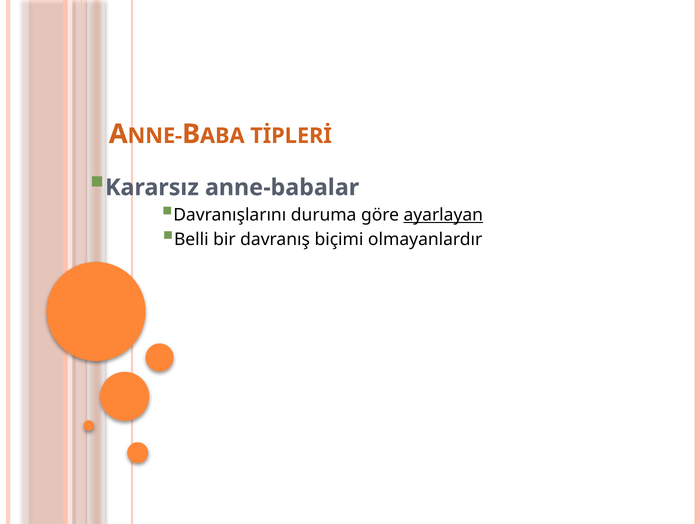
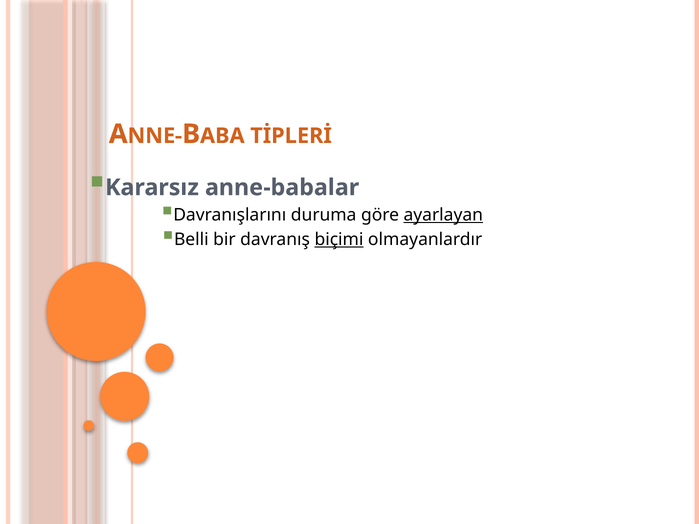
biçimi underline: none -> present (339, 240)
